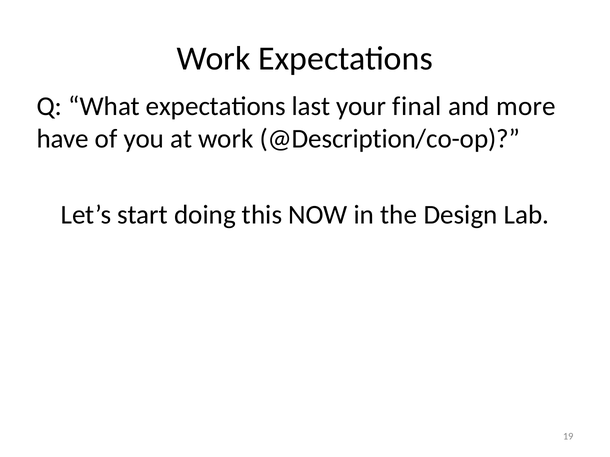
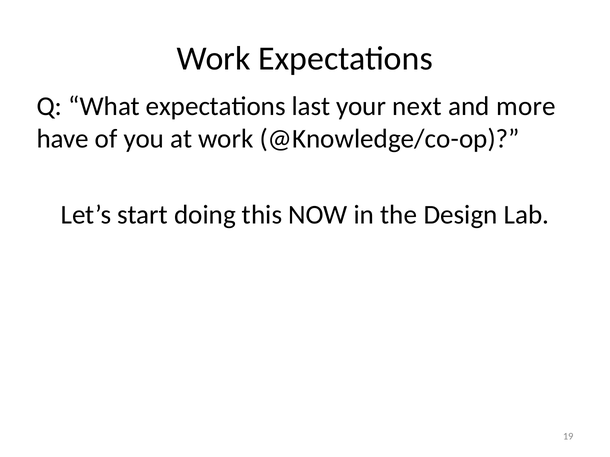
final: final -> next (417, 106)
@Description/co-op: @Description/co-op -> @Knowledge/co-op (390, 139)
